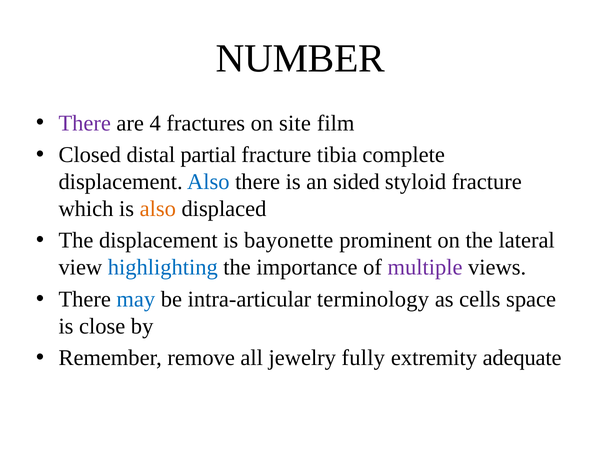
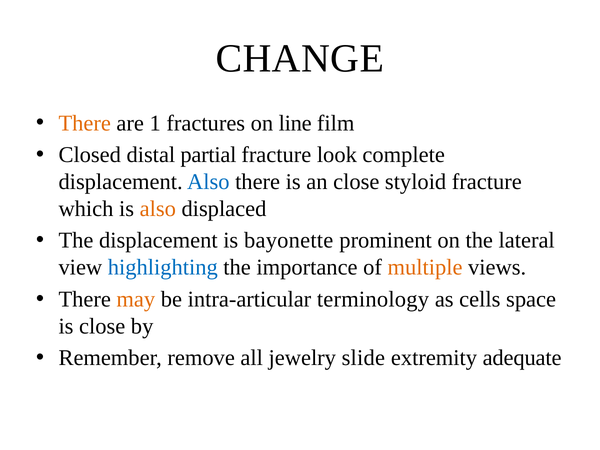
NUMBER: NUMBER -> CHANGE (300, 58)
There colour: purple -> orange (85, 123)
4: 4 -> 1 (155, 123)
site: site -> line (295, 123)
tibia: tibia -> look (337, 155)
an sided: sided -> close (356, 182)
multiple colour: purple -> orange (425, 268)
may colour: blue -> orange (136, 299)
fully: fully -> slide (363, 358)
